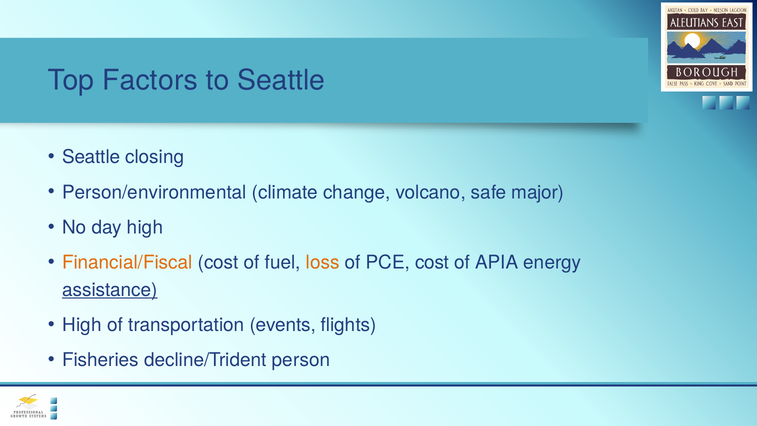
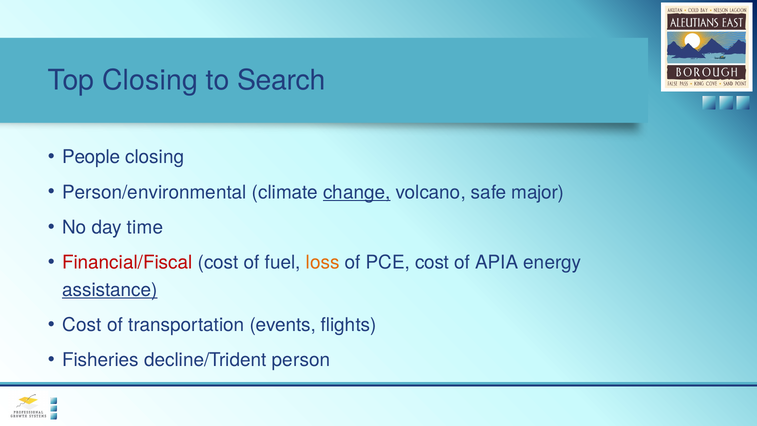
Top Factors: Factors -> Closing (150, 80)
to Seattle: Seattle -> Search (281, 80)
Seattle: Seattle -> People (91, 157)
change underline: none -> present (357, 192)
day high: high -> time (145, 227)
Financial/Fiscal colour: orange -> red (127, 262)
High: High -> Cost (82, 325)
